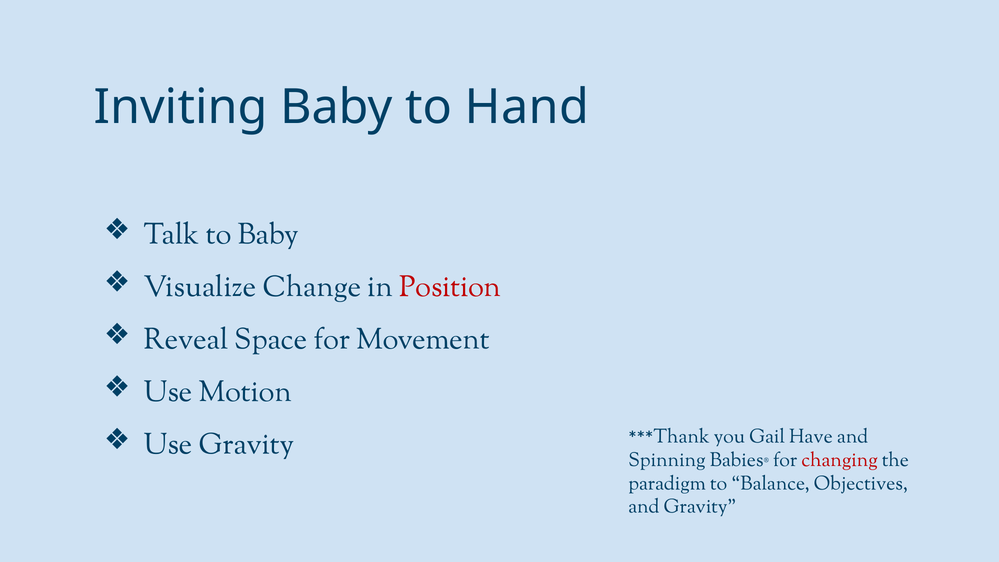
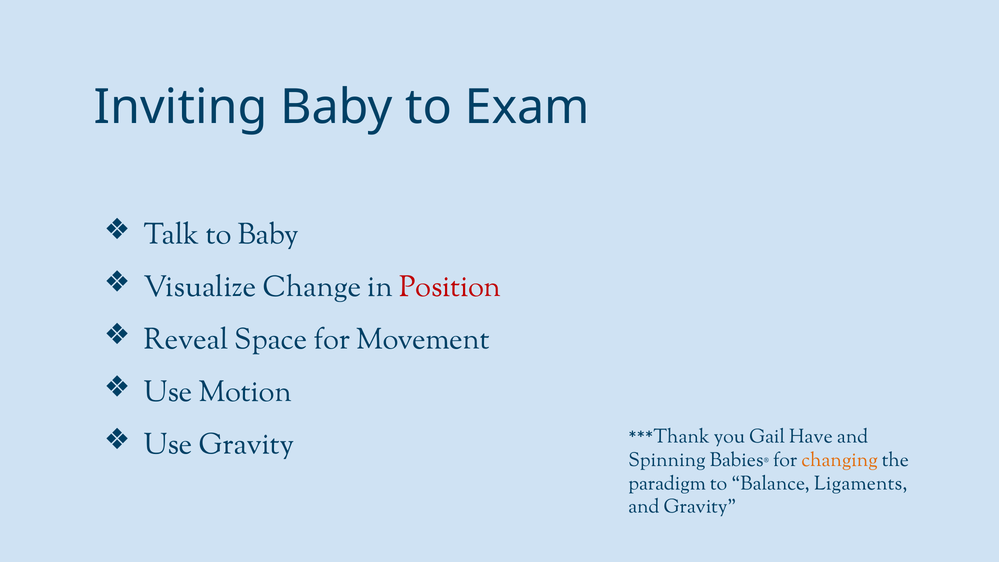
Hand: Hand -> Exam (527, 107)
changing colour: red -> orange (840, 460)
Objectives: Objectives -> Ligaments (861, 483)
